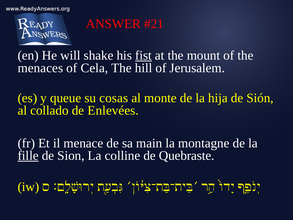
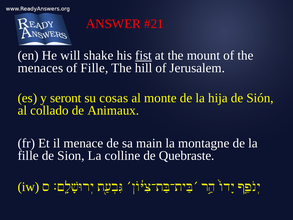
of Cela: Cela -> Fille (94, 68)
queue: queue -> seront (66, 98)
Enlevées: Enlevées -> Animaux (113, 110)
fille underline: present -> none (28, 155)
